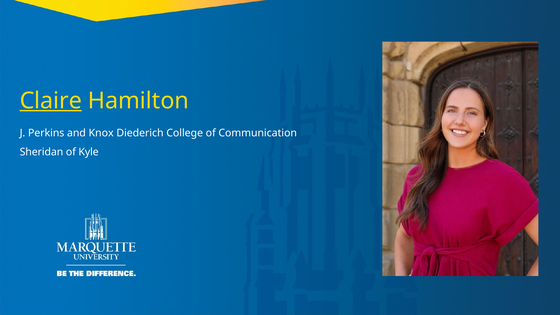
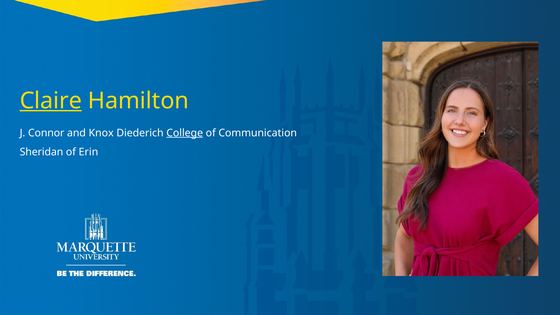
Perkins: Perkins -> Connor (46, 133)
College underline: none -> present (185, 133)
Kyle: Kyle -> Erin (88, 152)
